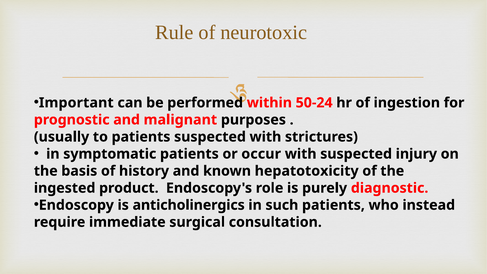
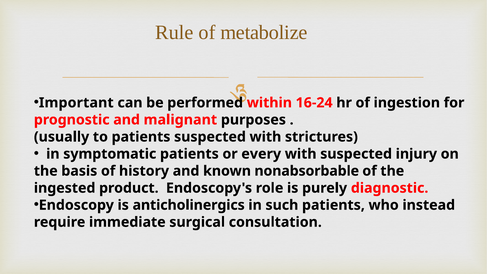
neurotoxic: neurotoxic -> metabolize (264, 33)
50-24: 50-24 -> 16-24 (314, 103)
occur: occur -> every (261, 154)
hepatotoxicity: hepatotoxicity -> nonabsorbable (307, 171)
